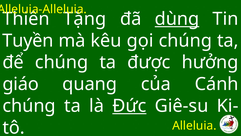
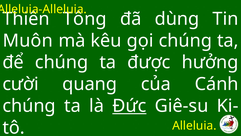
Tặng: Tặng -> Tông (85, 19)
dùng underline: present -> none (177, 19)
Tuyền: Tuyền -> Muôn (28, 41)
giáo: giáo -> cười (21, 84)
